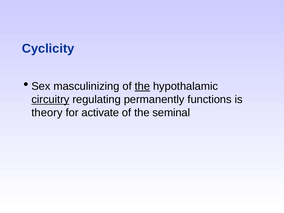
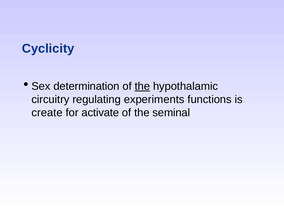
masculinizing: masculinizing -> determination (86, 86)
circuitry underline: present -> none (50, 99)
permanently: permanently -> experiments (154, 99)
theory: theory -> create (47, 113)
